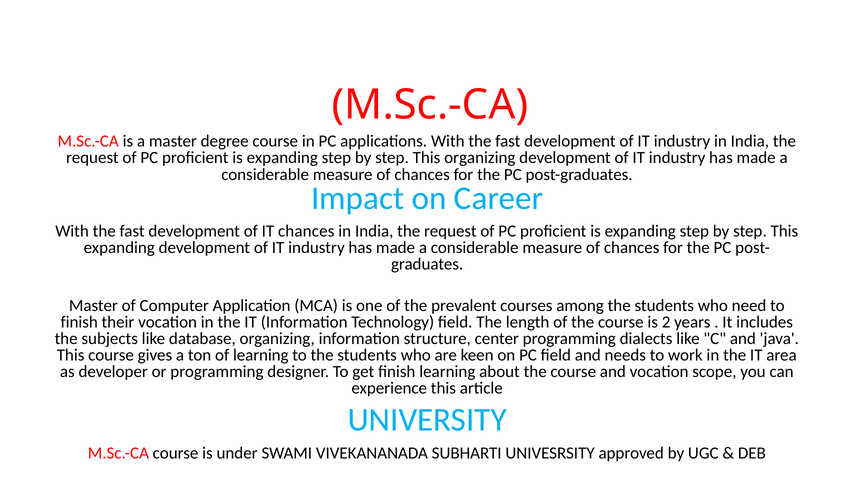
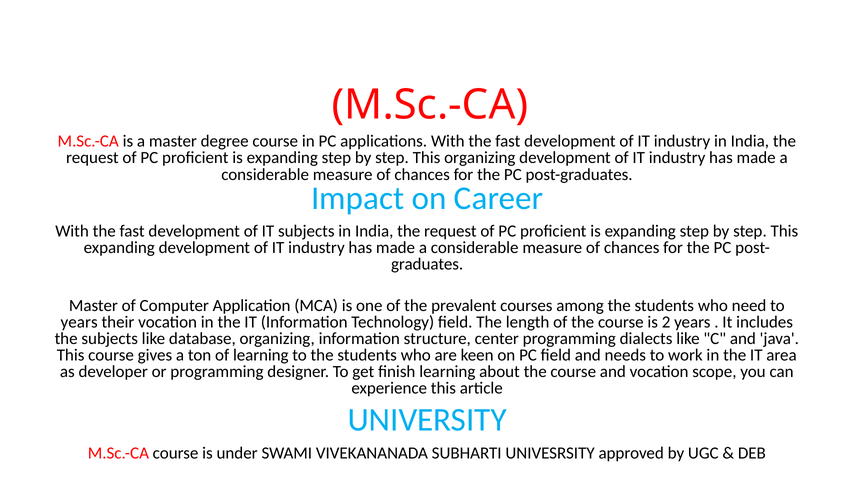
IT chances: chances -> subjects (306, 231)
finish: finish -> years (79, 322)
